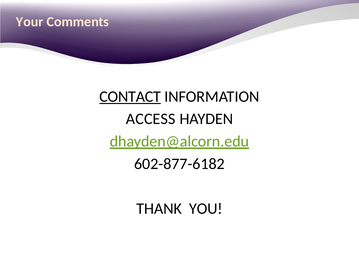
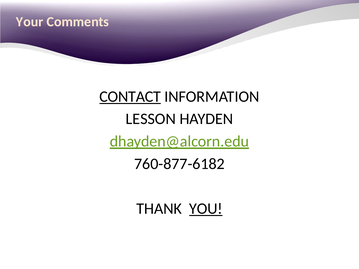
ACCESS: ACCESS -> LESSON (151, 119)
602-877-6182: 602-877-6182 -> 760-877-6182 (179, 164)
YOU underline: none -> present (206, 209)
